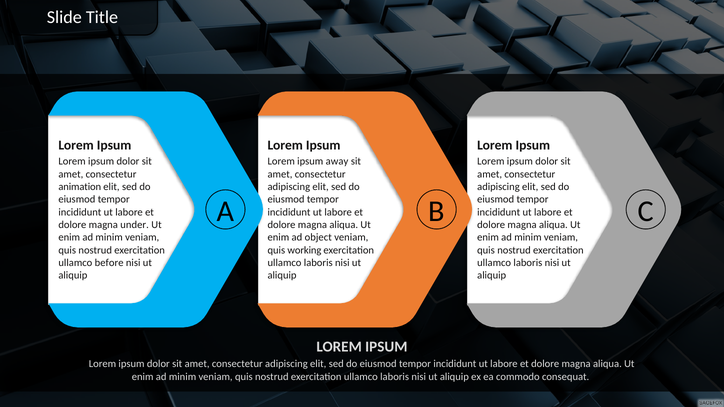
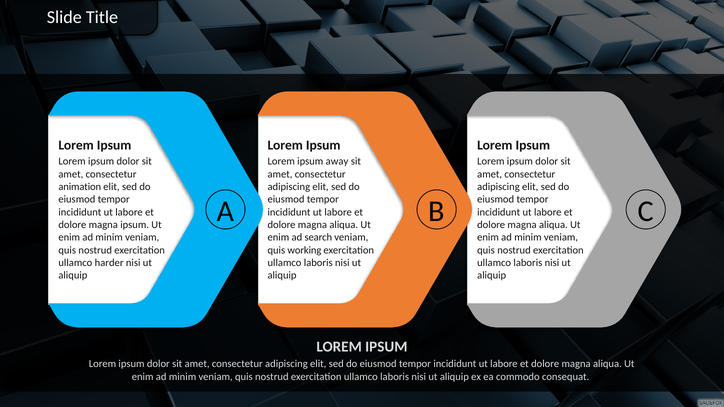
magna under: under -> ipsum (135, 225)
object: object -> search (318, 238)
before: before -> harder (109, 263)
